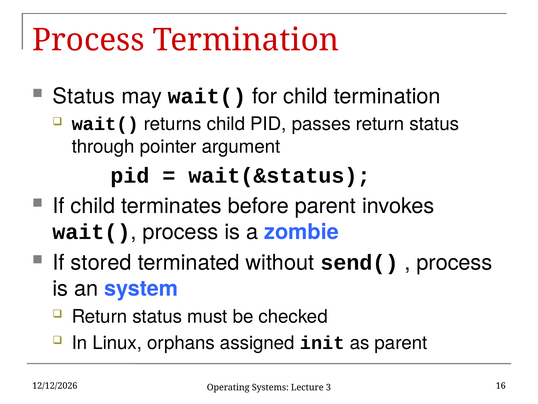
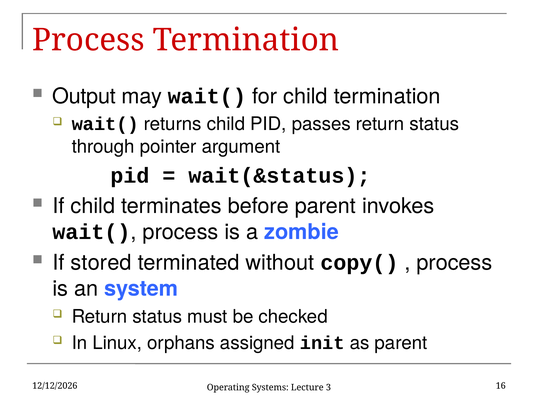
Status: Status -> Output (84, 96)
send(: send( -> copy( (359, 262)
